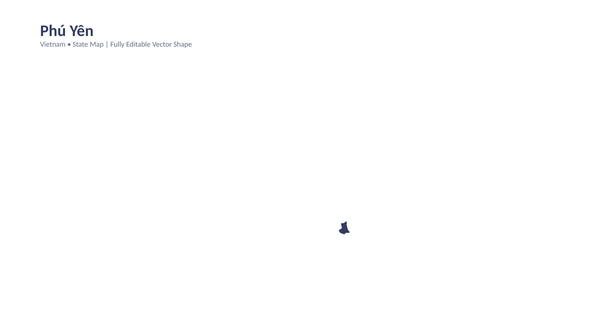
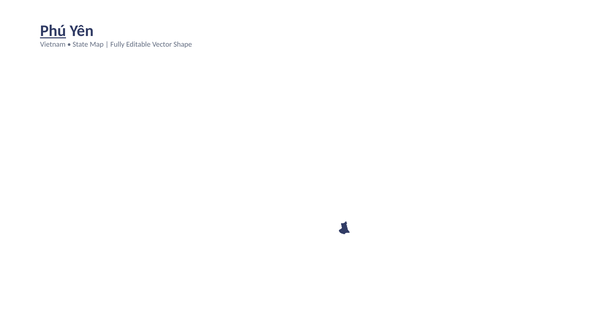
Phú underline: none -> present (53, 31)
